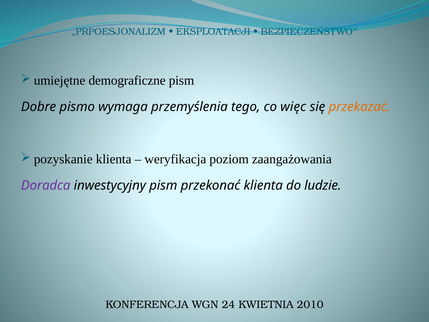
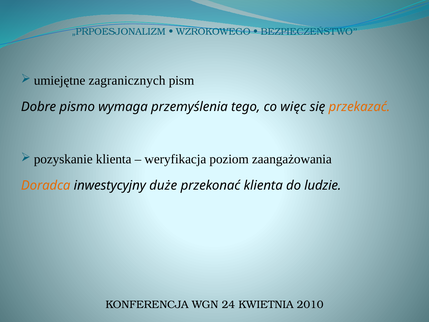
EKSPLOATACJI: EKSPLOATACJI -> WZROKOWEGO (213, 32)
demograficzne: demograficzne -> zagranicznych (127, 81)
Doradca colour: purple -> orange (46, 185)
inwestycyjny pism: pism -> duże (163, 185)
